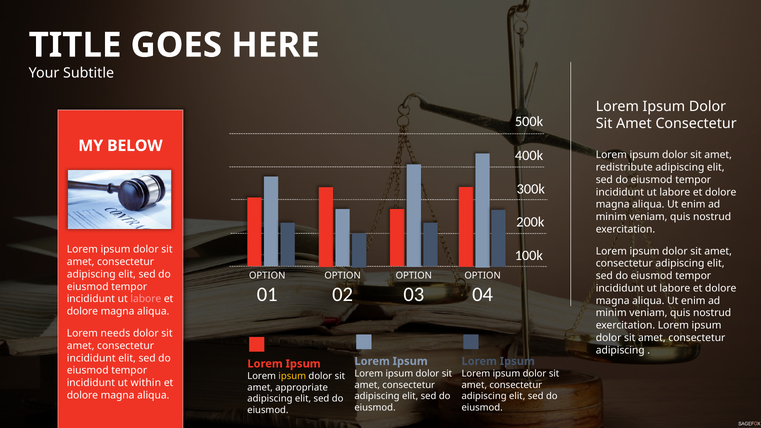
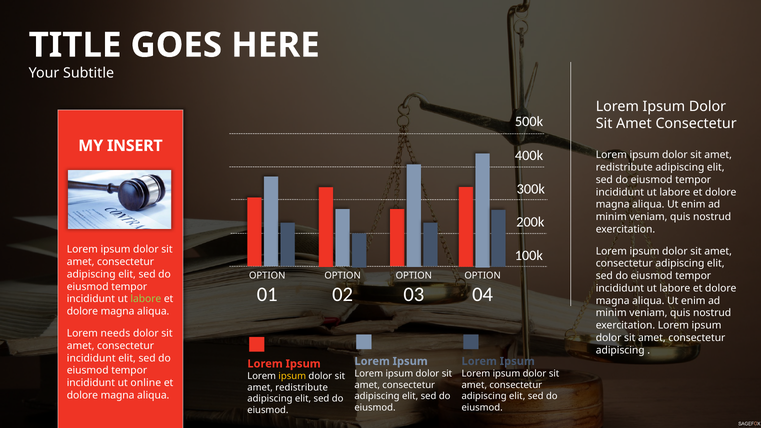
BELOW: BELOW -> INSERT (135, 146)
labore colour: pink -> light green (146, 299)
within: within -> online (146, 383)
appropriate: appropriate -> redistribute (302, 387)
